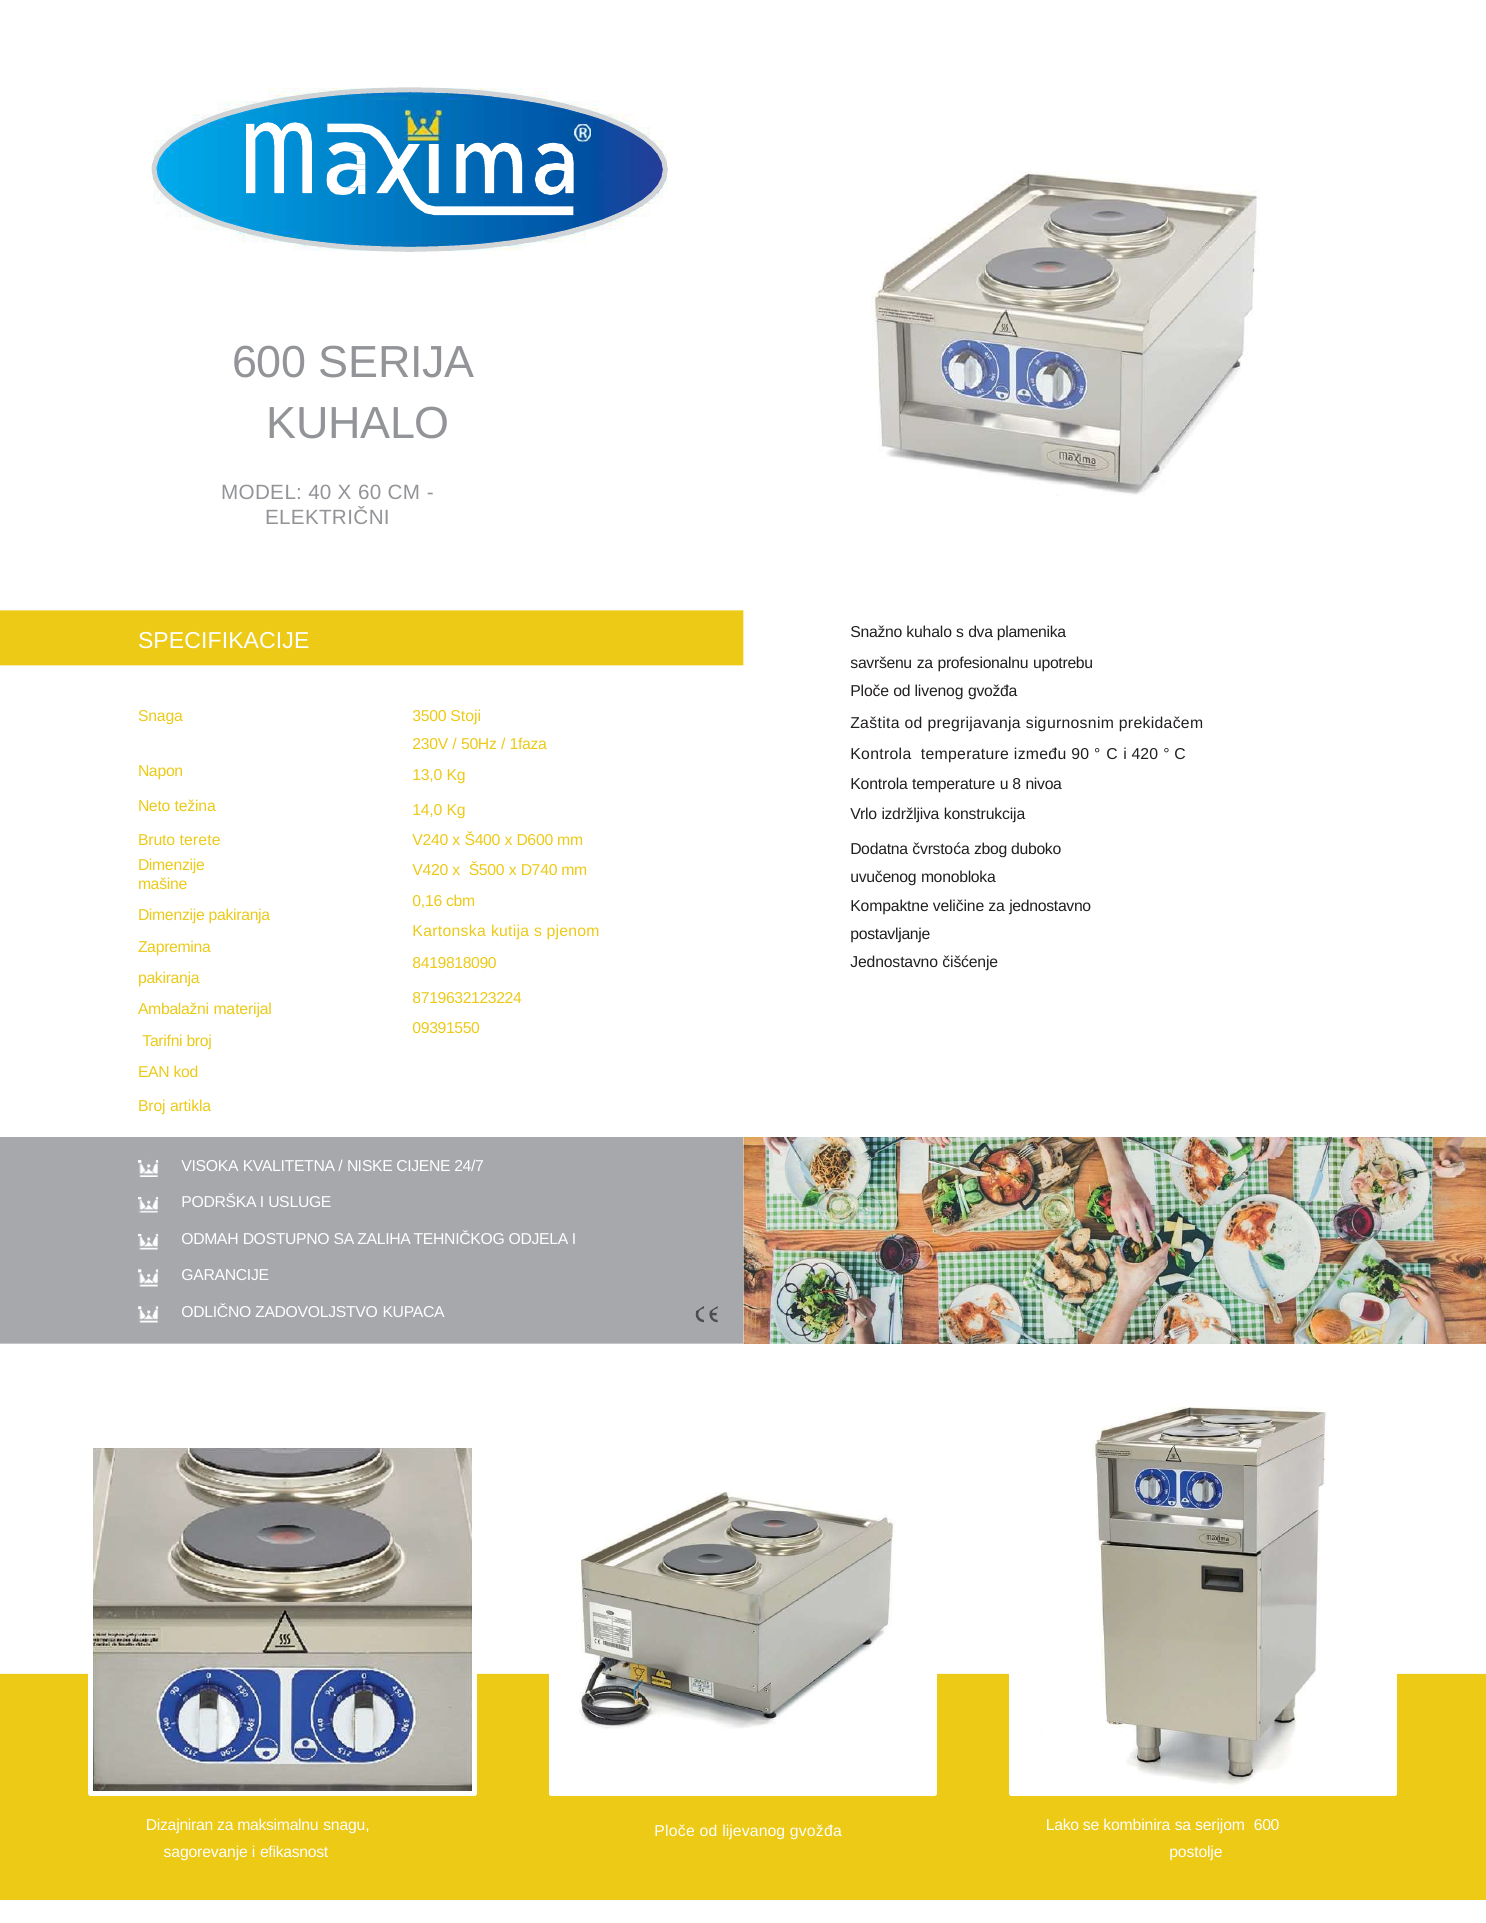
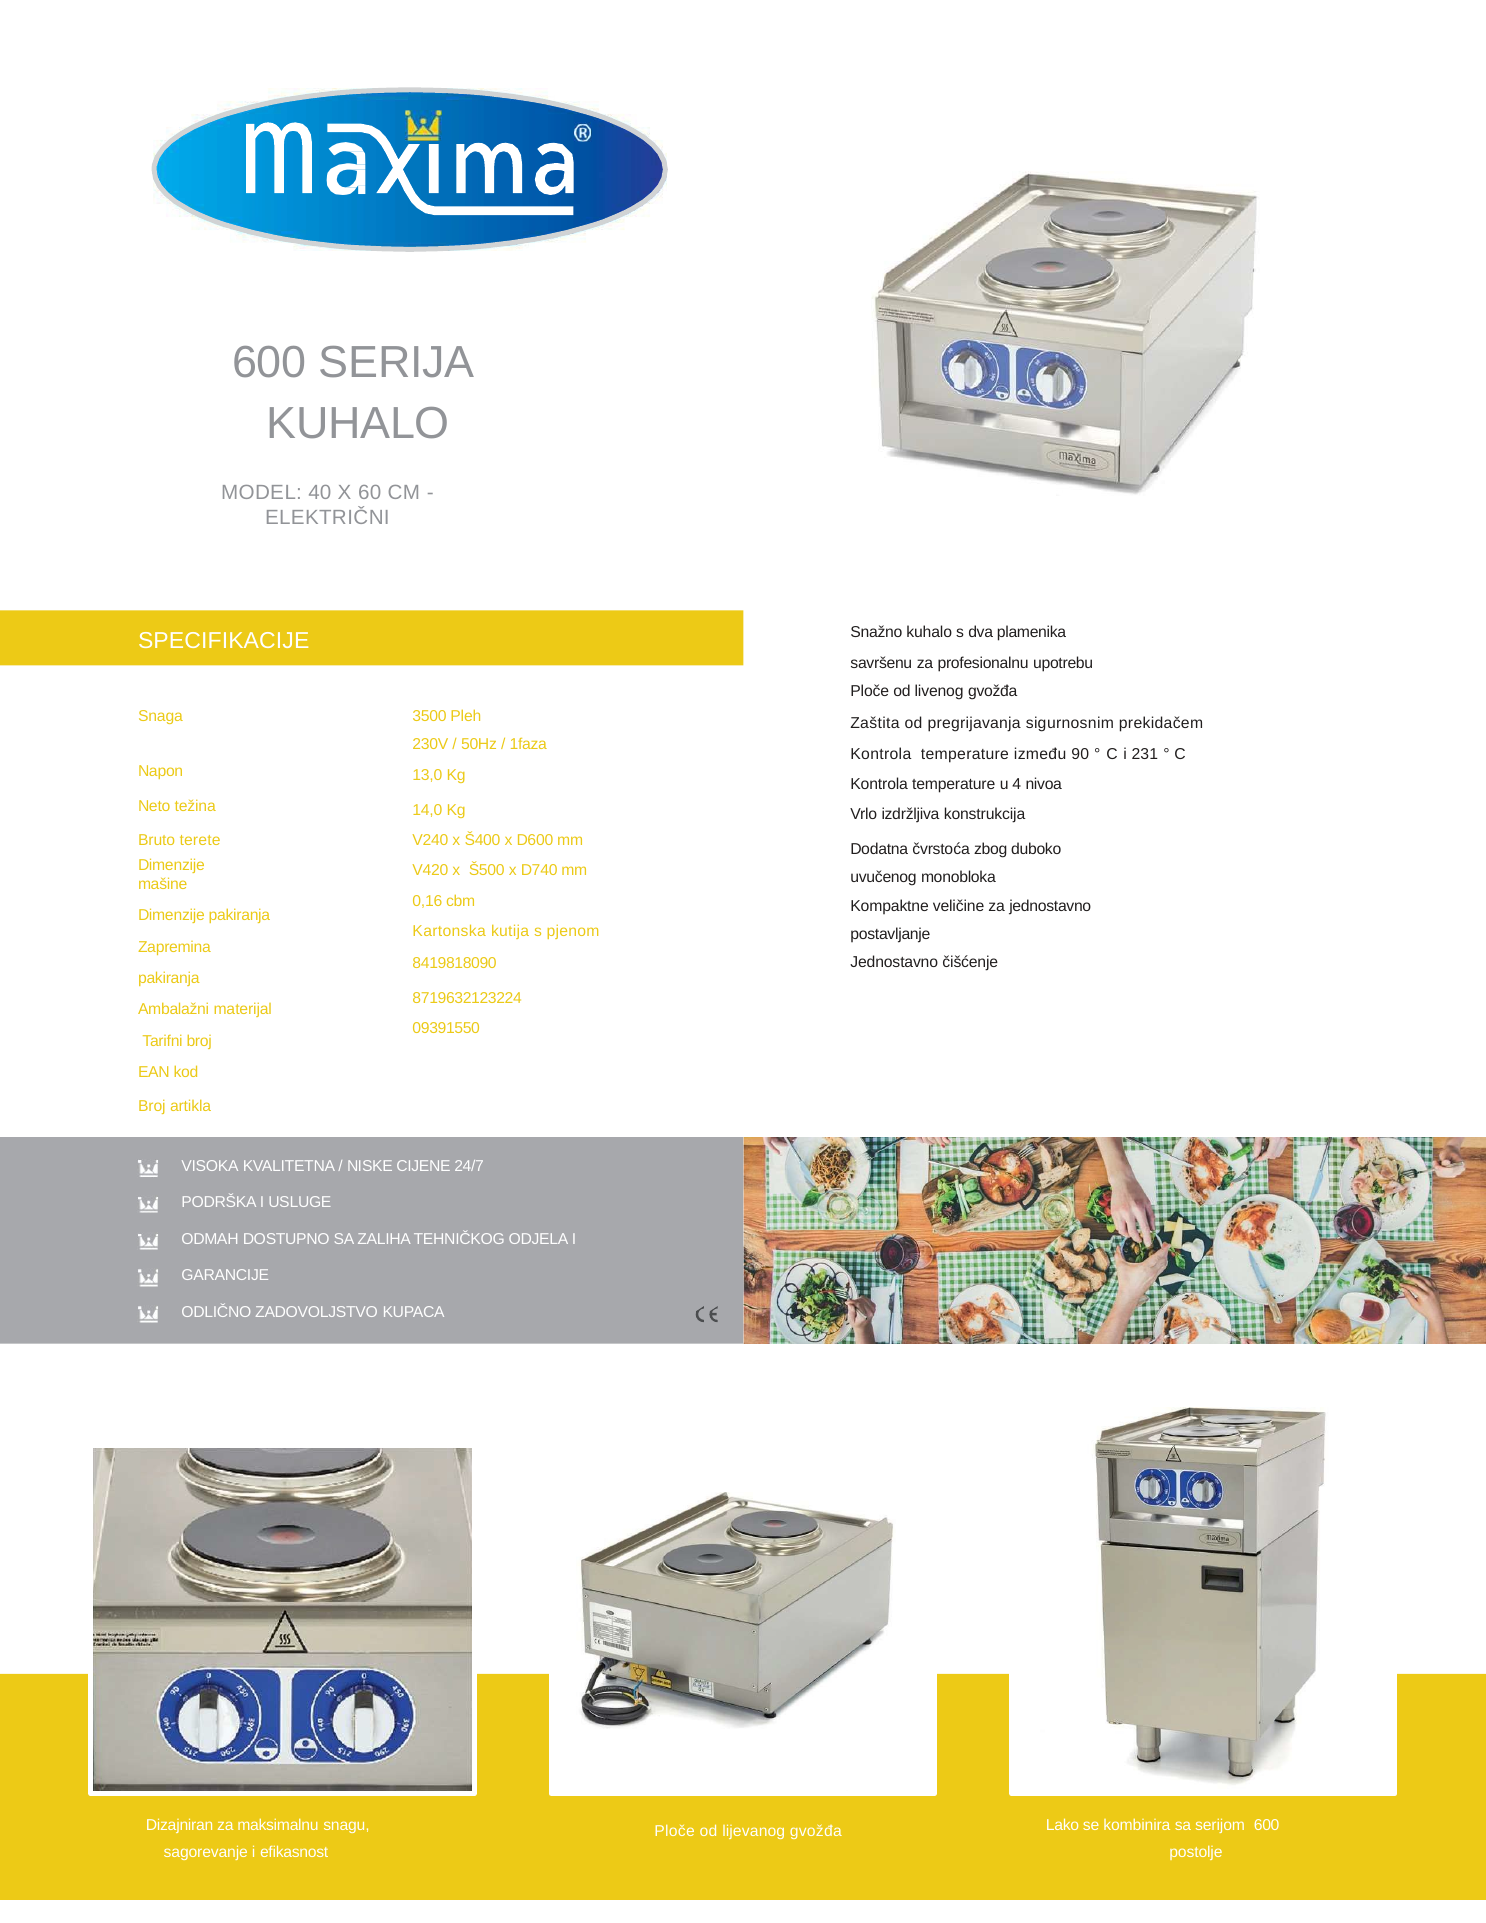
Stoji: Stoji -> Pleh (466, 716)
420: 420 -> 231 (1145, 755)
8: 8 -> 4 (1017, 784)
